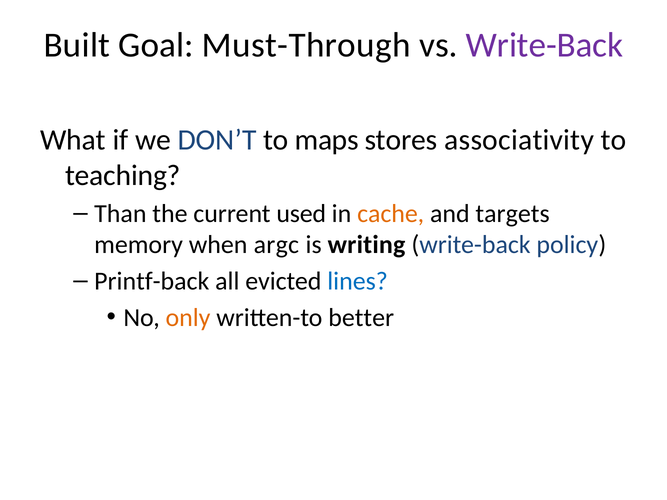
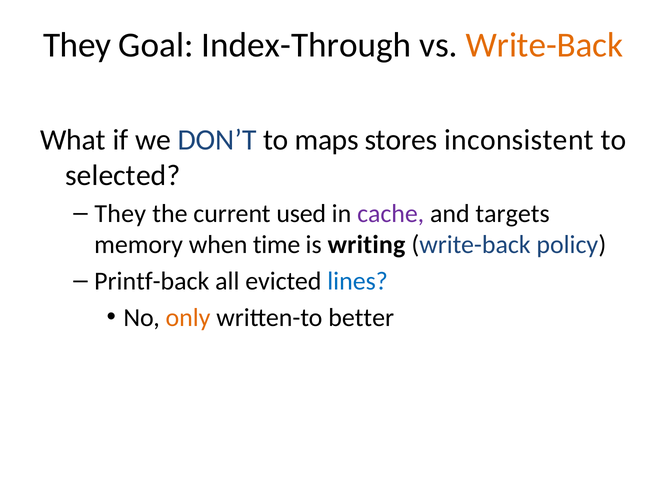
Built: Built -> They (77, 45)
Must-Through: Must-Through -> Index-Through (306, 45)
Write-Back colour: purple -> orange (544, 45)
associativity: associativity -> inconsistent (519, 140)
teaching: teaching -> selected (123, 176)
Than: Than -> They (120, 214)
cache colour: orange -> purple (391, 214)
argc: argc -> time (277, 245)
